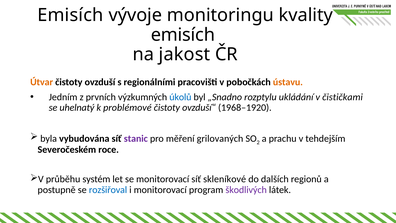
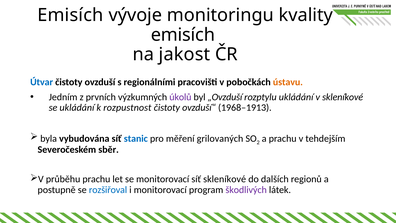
Útvar colour: orange -> blue (42, 82)
úkolů colour: blue -> purple (180, 97)
„Snadno: „Snadno -> „Ovzduší (225, 97)
v čističkami: čističkami -> skleníkové (343, 97)
se uhelnatý: uhelnatý -> ukládání (77, 108)
problémové: problémové -> rozpustnost (127, 108)
1968–1920: 1968–1920 -> 1968–1913 (245, 108)
stanic colour: purple -> blue (136, 138)
roce: roce -> sběr (109, 149)
průběhu systém: systém -> prachu (96, 179)
